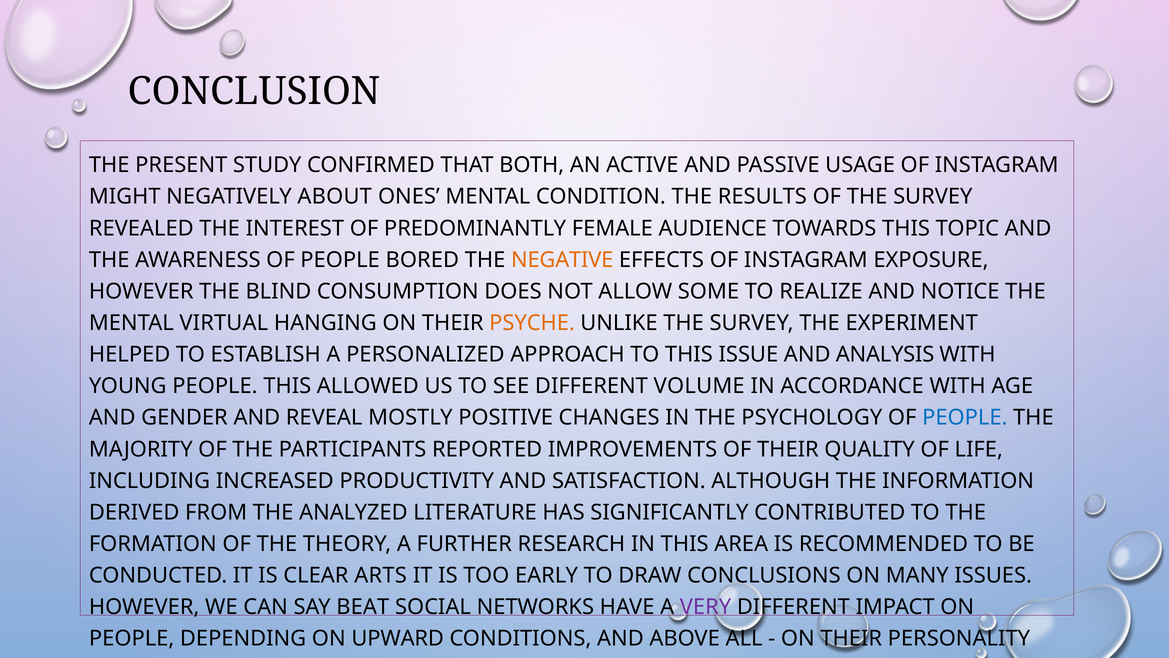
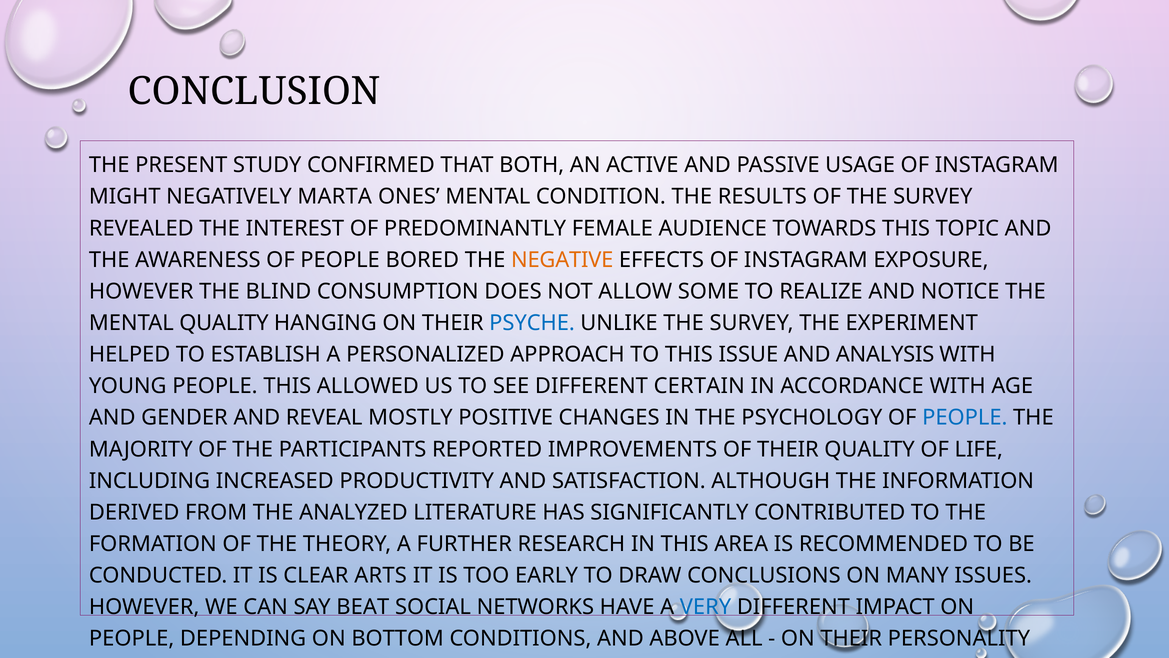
ABOUT: ABOUT -> MARTA (335, 197)
MENTAL VIRTUAL: VIRTUAL -> QUALITY (224, 323)
PSYCHE colour: orange -> blue (532, 323)
VOLUME: VOLUME -> CERTAIN (699, 386)
VERY colour: purple -> blue (705, 607)
UPWARD: UPWARD -> BOTTOM (398, 638)
